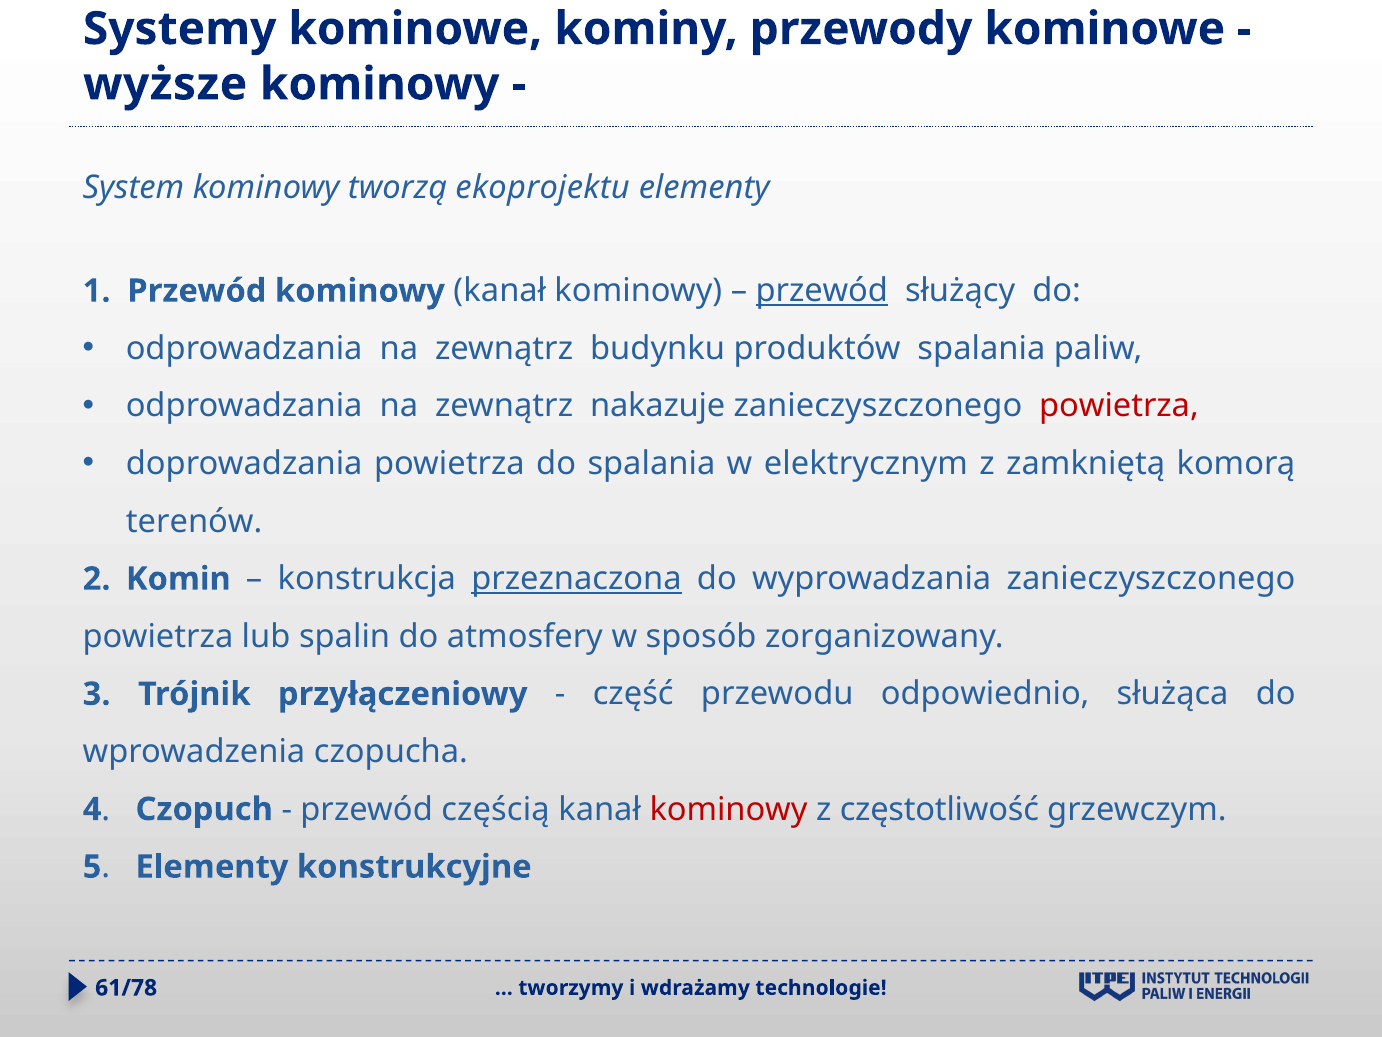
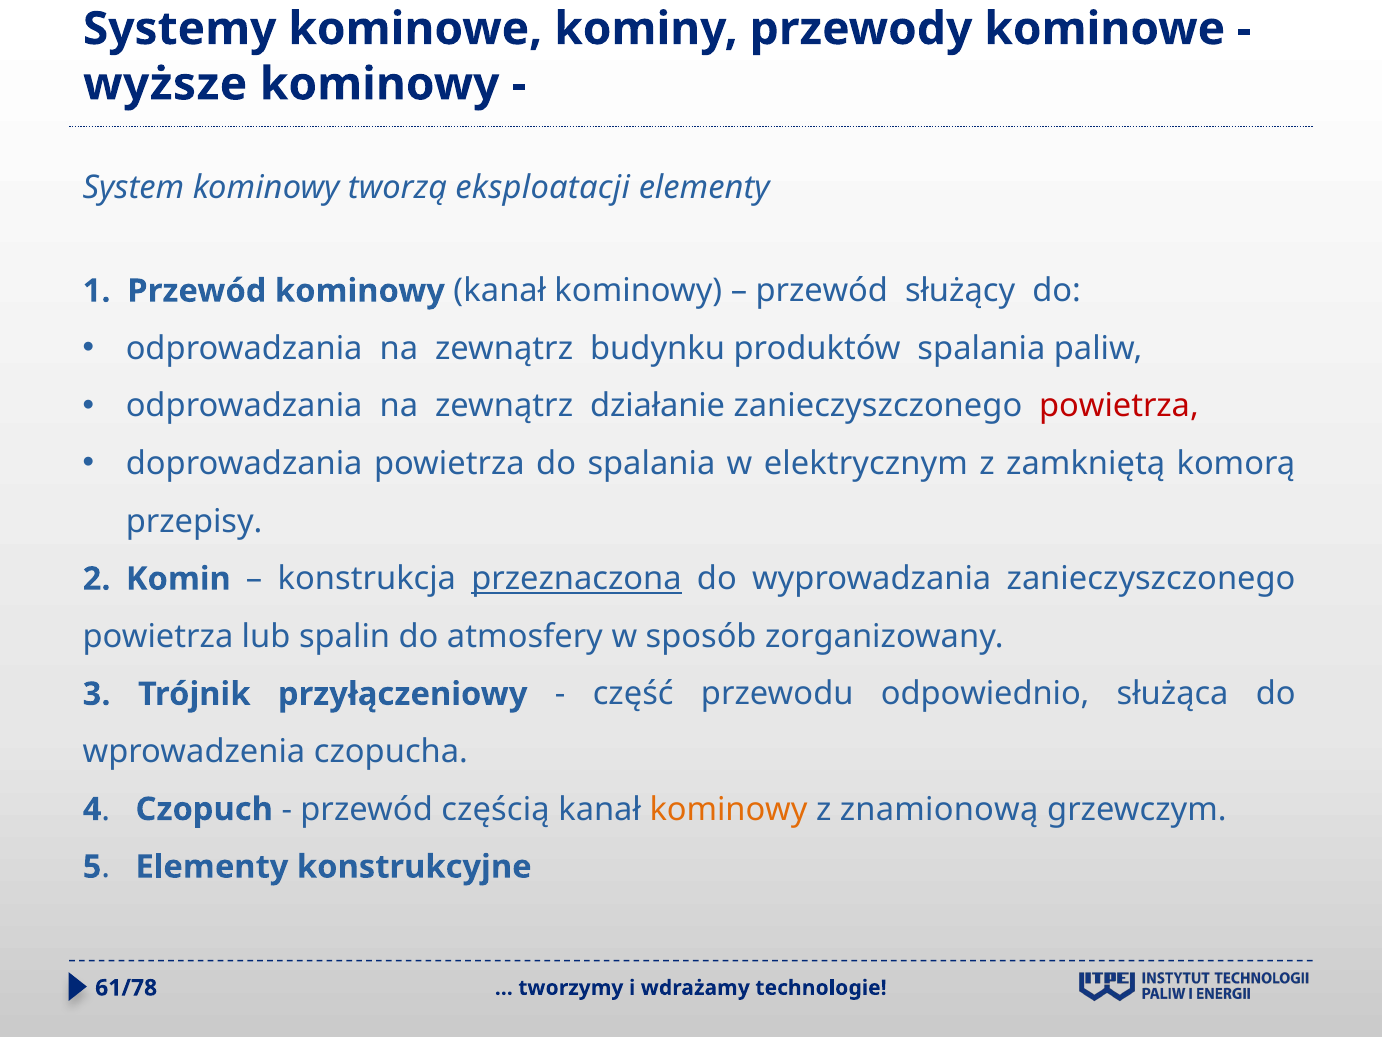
ekoprojektu: ekoprojektu -> eksploatacji (543, 187)
przewód underline: present -> none (822, 291)
nakazuje: nakazuje -> działanie (658, 406)
terenów: terenów -> przepisy (194, 521)
kominowy colour: red -> orange (729, 809)
częstotliwość: częstotliwość -> znamionową (939, 809)
